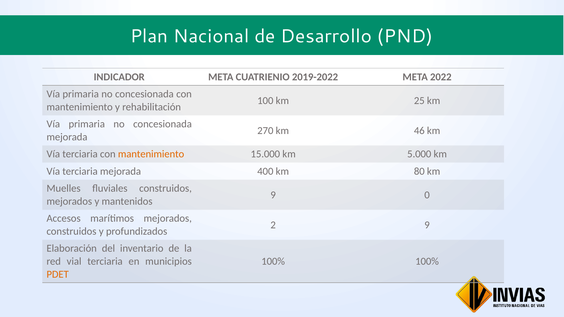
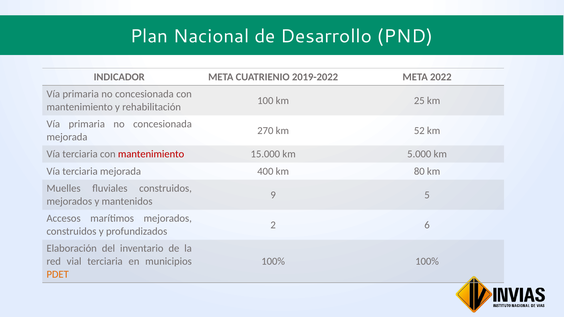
46: 46 -> 52 (419, 131)
mantenimiento colour: orange -> red (151, 154)
0: 0 -> 5 (427, 195)
2 9: 9 -> 6 (427, 225)
